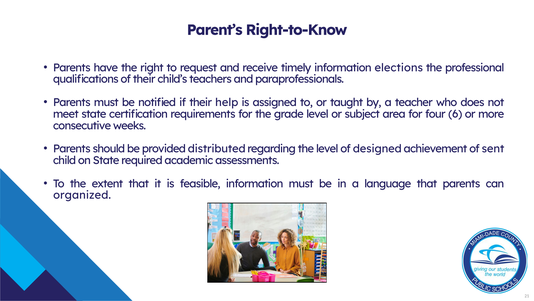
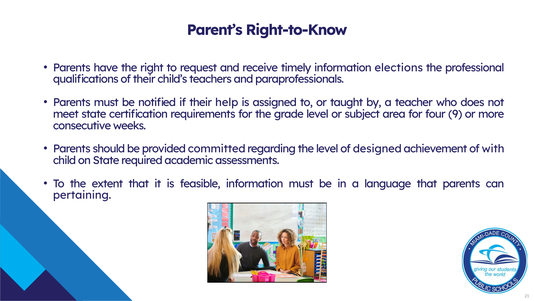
6: 6 -> 9 (455, 114)
distributed: distributed -> committed (217, 149)
sent: sent -> with (493, 149)
organized: organized -> pertaining (82, 195)
